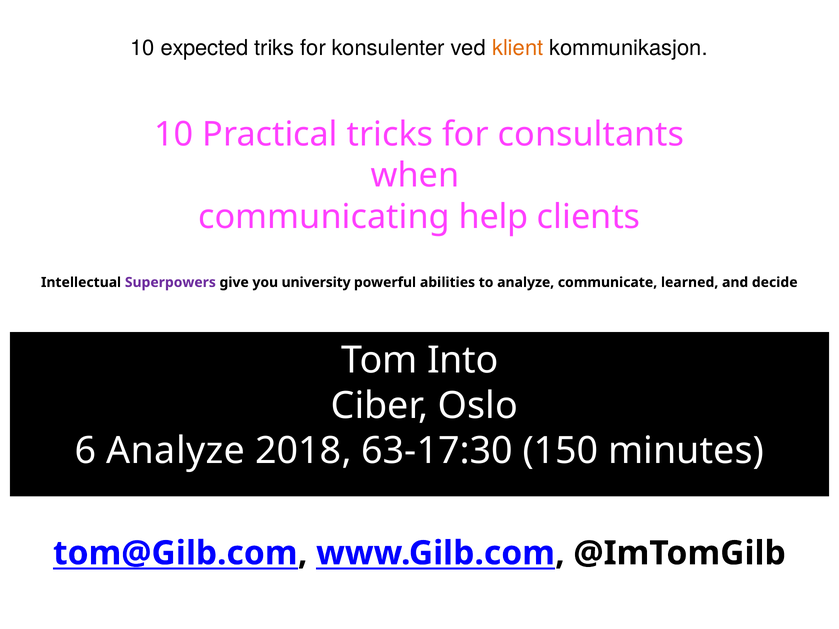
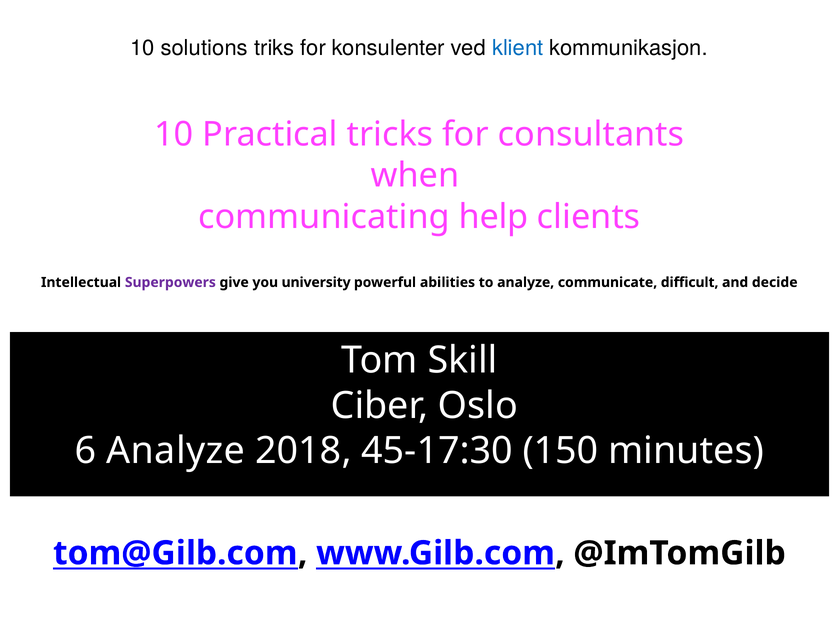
expected: expected -> solutions (204, 48)
klient colour: orange -> blue (518, 48)
learned: learned -> difficult (690, 282)
Into: Into -> Skill (463, 361)
63-17:30: 63-17:30 -> 45-17:30 (437, 451)
